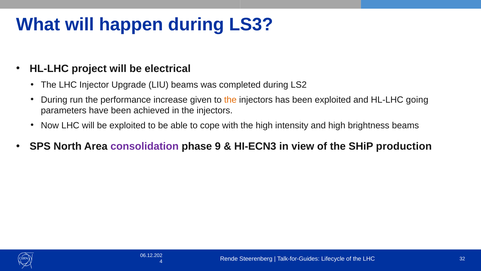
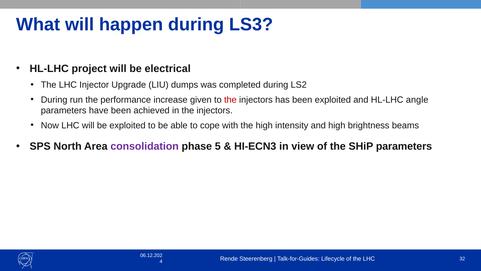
LIU beams: beams -> dumps (185, 85)
the colour: orange -> red (230, 100)
going: going -> angle (417, 100)
9: 9 -> 5 (218, 146)
SHiP production: production -> parameters (404, 146)
